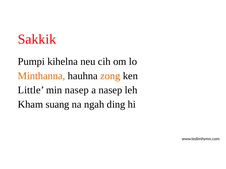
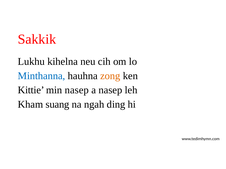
Pumpi: Pumpi -> Lukhu (31, 62)
Minthanna colour: orange -> blue (42, 76)
Little: Little -> Kittie (31, 90)
